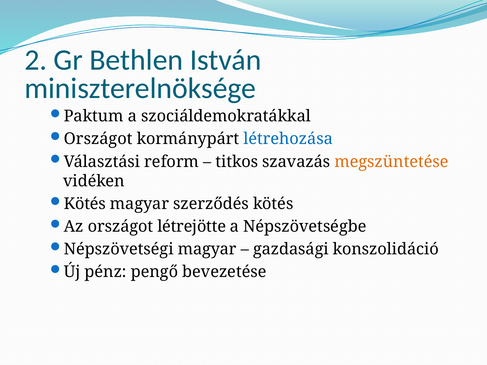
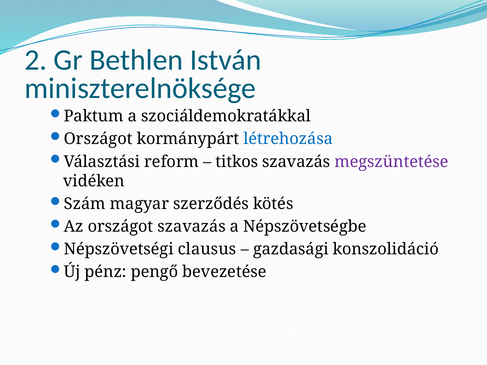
megszüntetése colour: orange -> purple (392, 162)
Kötés: Kötés -> Szám (85, 204)
országot létrejötte: létrejötte -> szavazás (192, 227)
Népszövetségi magyar: magyar -> clausus (207, 249)
